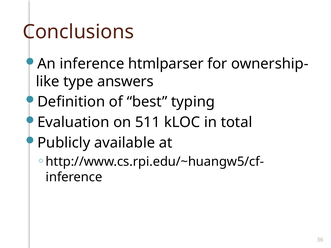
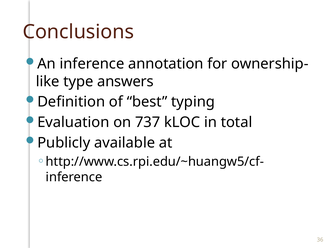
htmlparser: htmlparser -> annotation (166, 64)
511: 511 -> 737 (148, 122)
